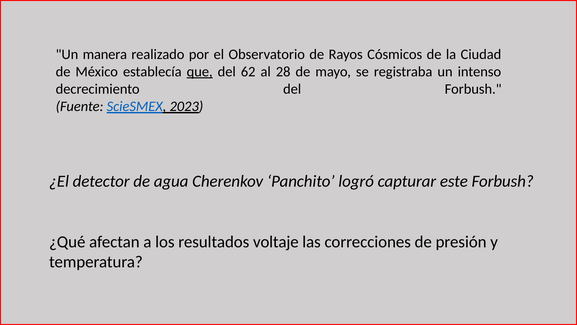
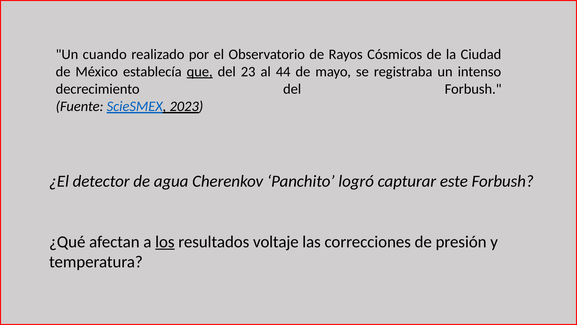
manera: manera -> cuando (105, 54)
62: 62 -> 23 (248, 72)
28: 28 -> 44 (283, 72)
los underline: none -> present (165, 242)
